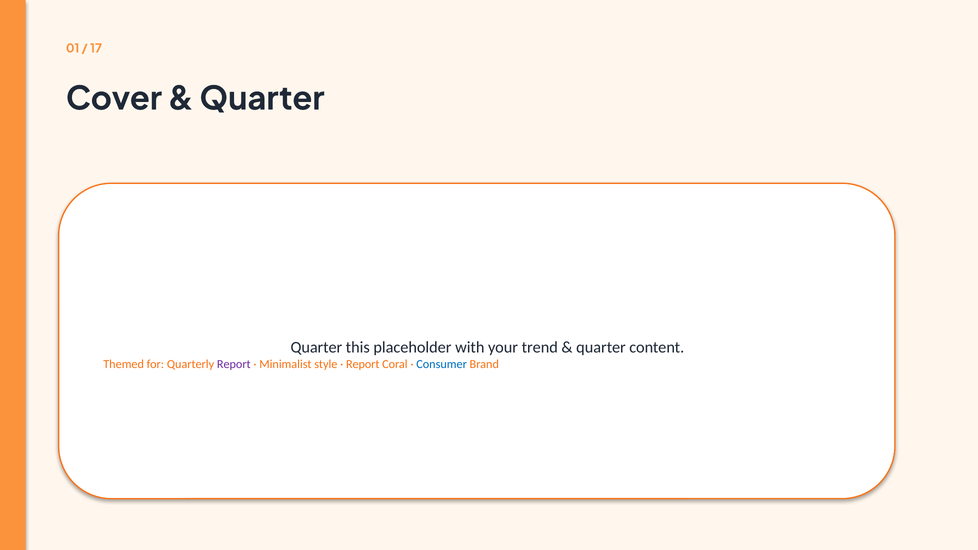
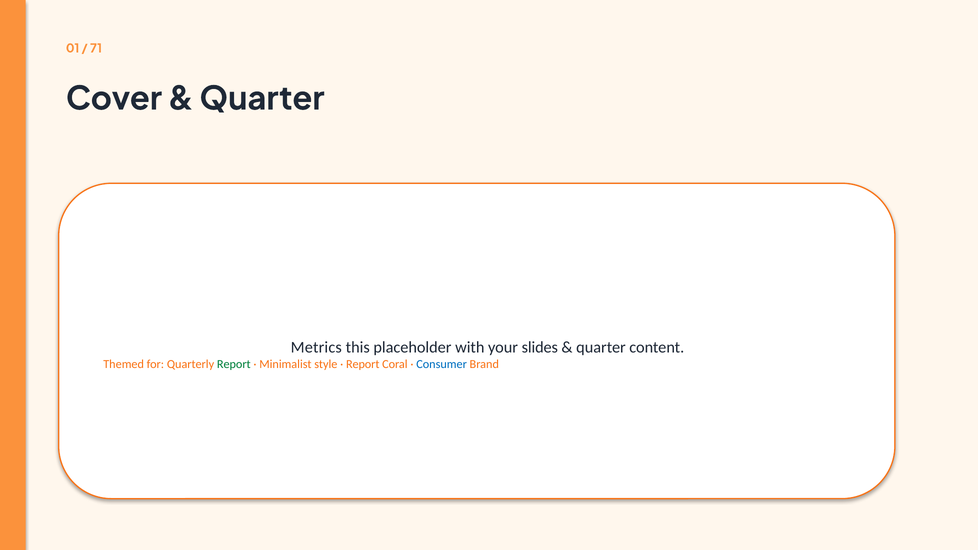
17: 17 -> 71 (96, 48)
Quarter: Quarter -> Metrics (316, 348)
trend: trend -> slides (540, 348)
Report colour: purple -> green (234, 365)
